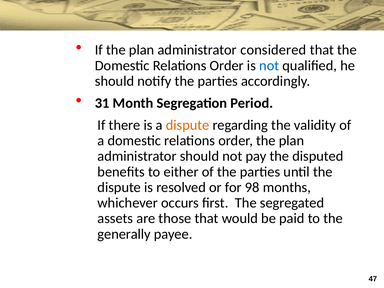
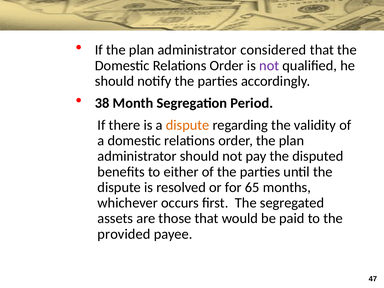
not colour: blue -> purple (269, 66)
31: 31 -> 38 (102, 103)
98: 98 -> 65 (252, 187)
generally: generally -> provided (124, 234)
